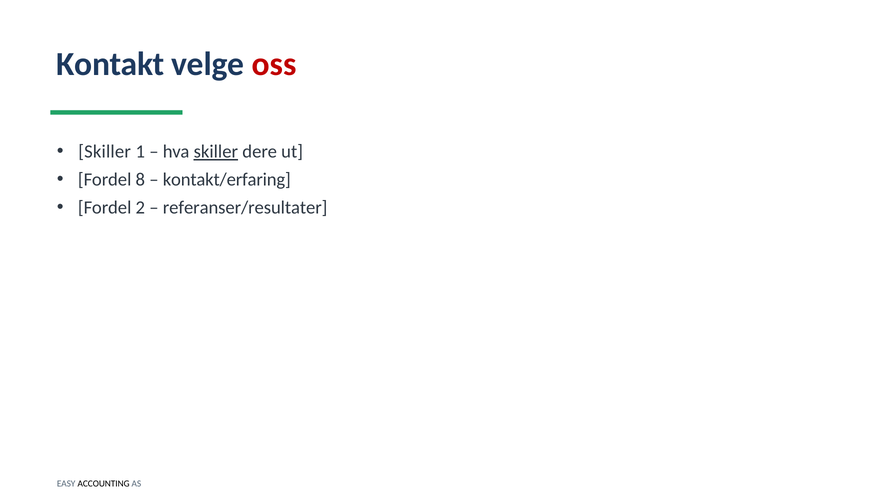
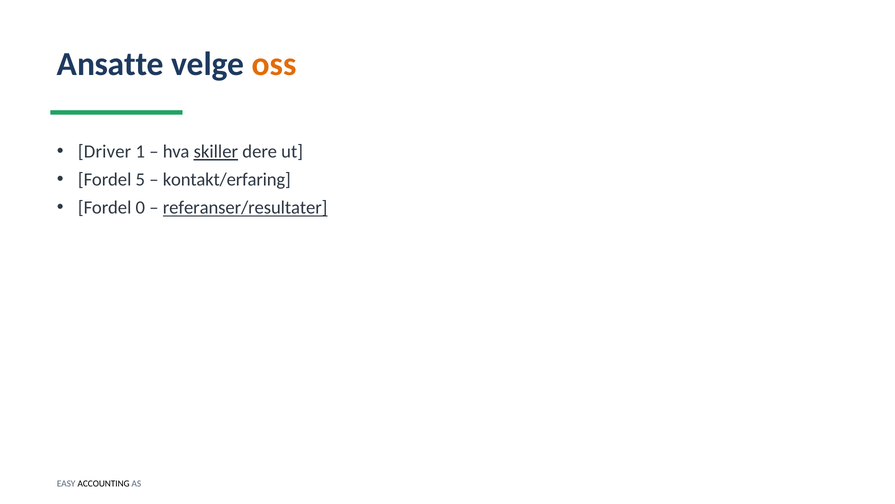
Kontakt: Kontakt -> Ansatte (110, 64)
oss colour: red -> orange (274, 64)
Skiller: Skiller -> Driver (105, 152)
8: 8 -> 5 (140, 180)
2: 2 -> 0 (140, 208)
referanser/resultater underline: none -> present (245, 208)
